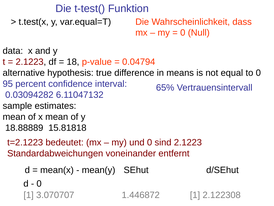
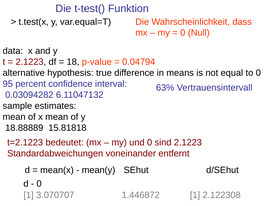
65%: 65% -> 63% (165, 87)
